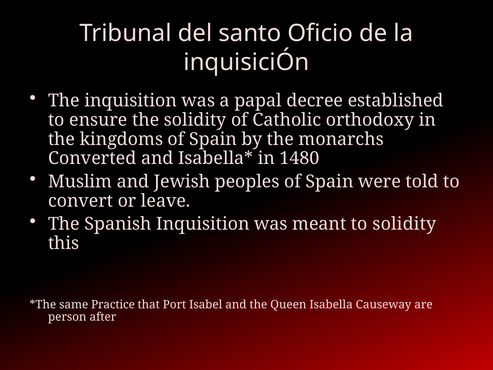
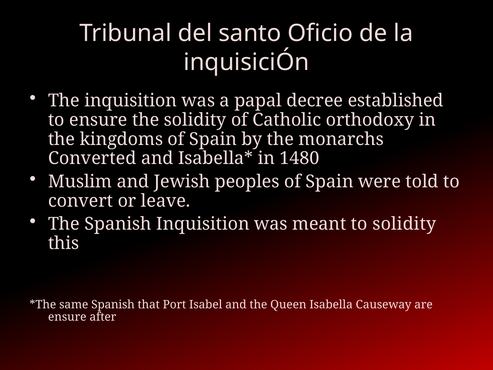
same Practice: Practice -> Spanish (113, 304)
person: person -> ensure (67, 317)
